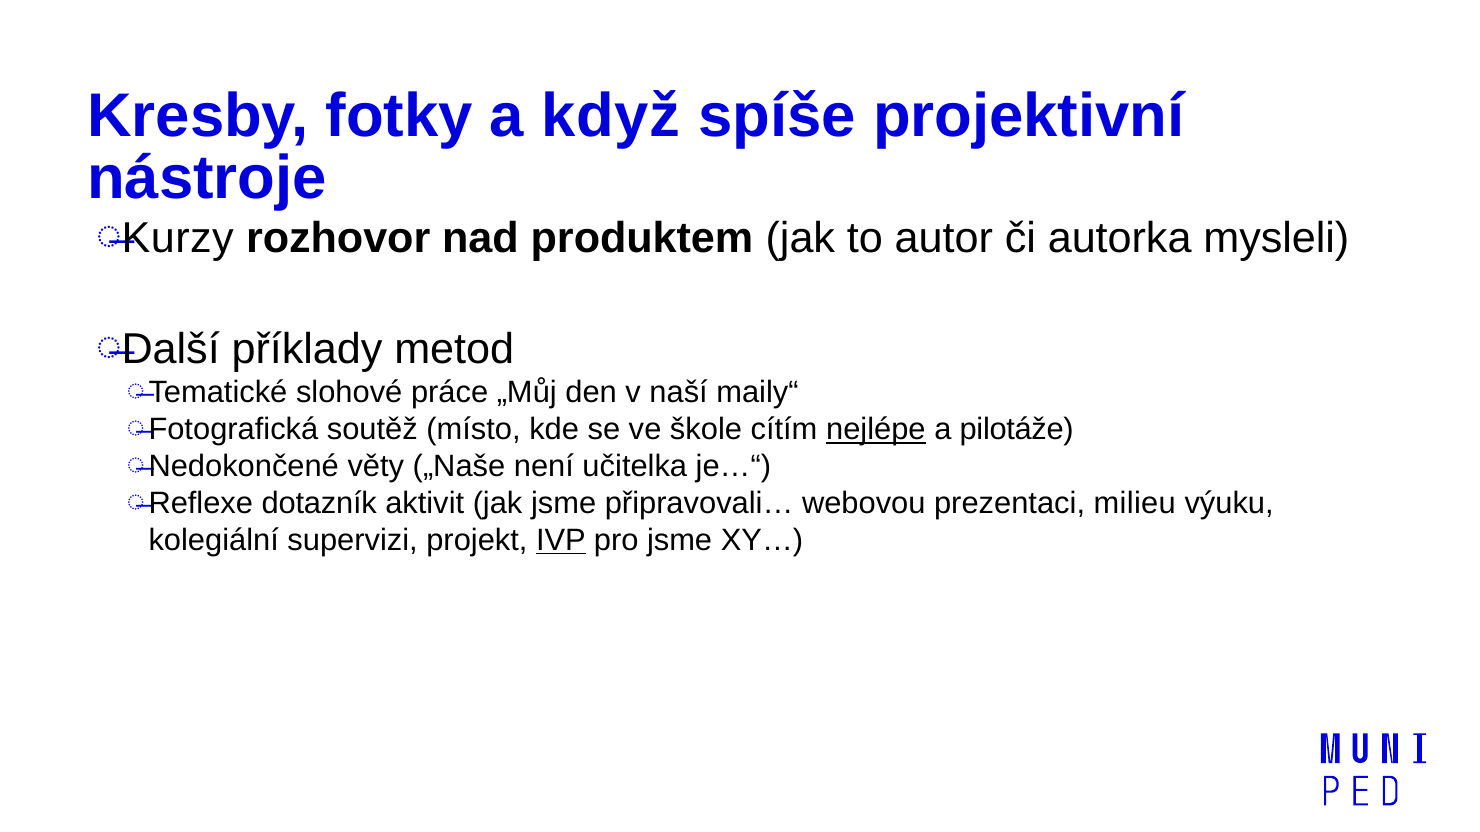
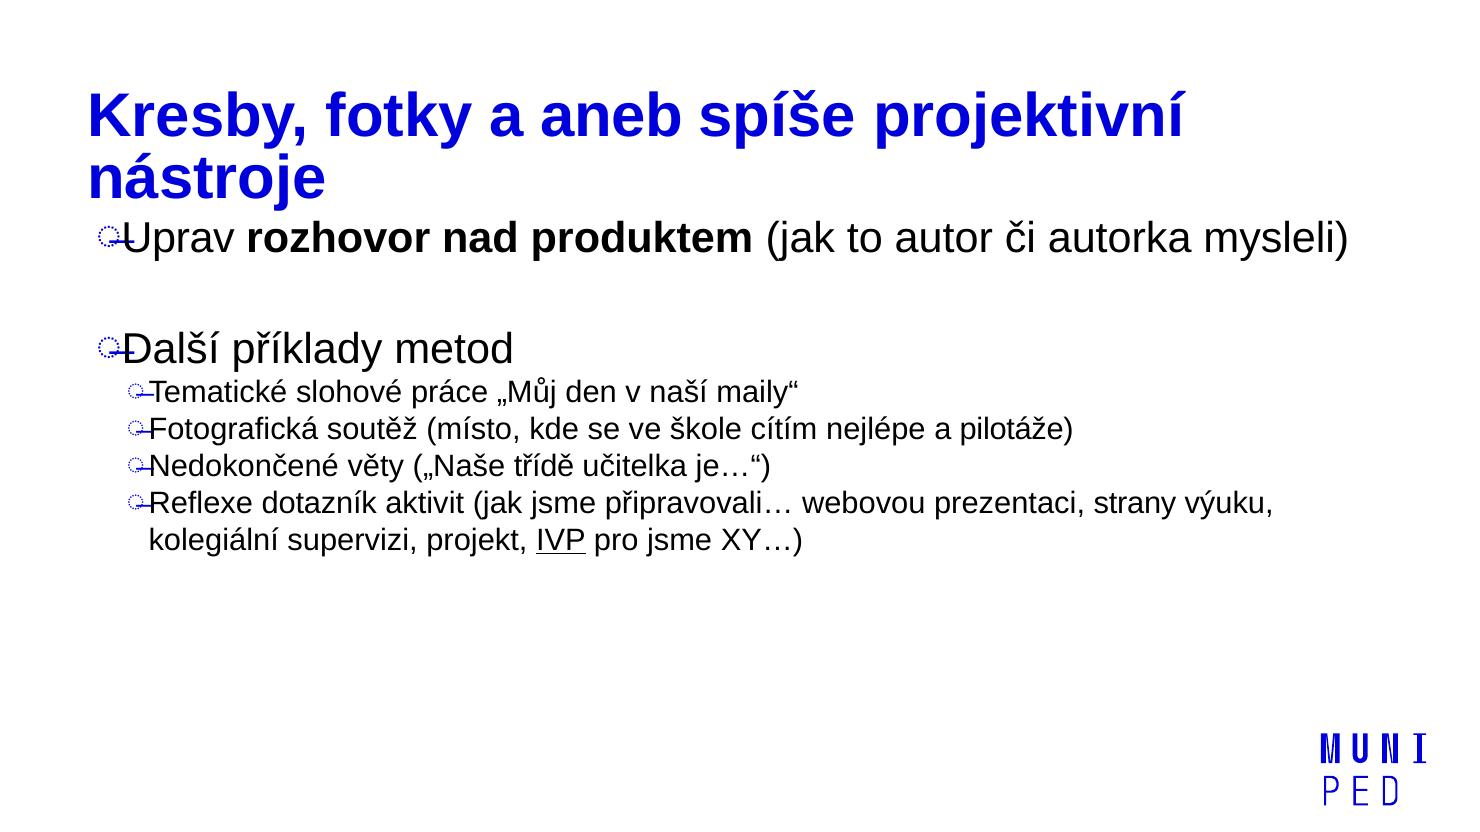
když: když -> aneb (612, 116)
Kurzy: Kurzy -> Uprav (178, 238)
nejlépe underline: present -> none (876, 430)
není: není -> třídě (544, 467)
milieu: milieu -> strany (1135, 504)
